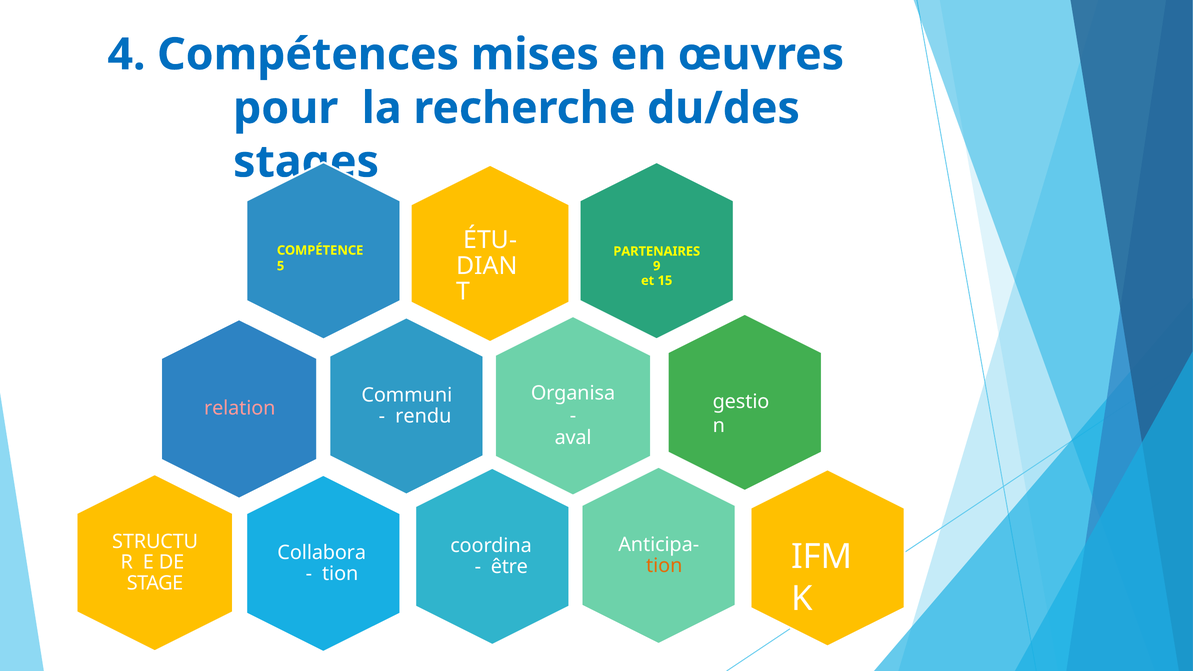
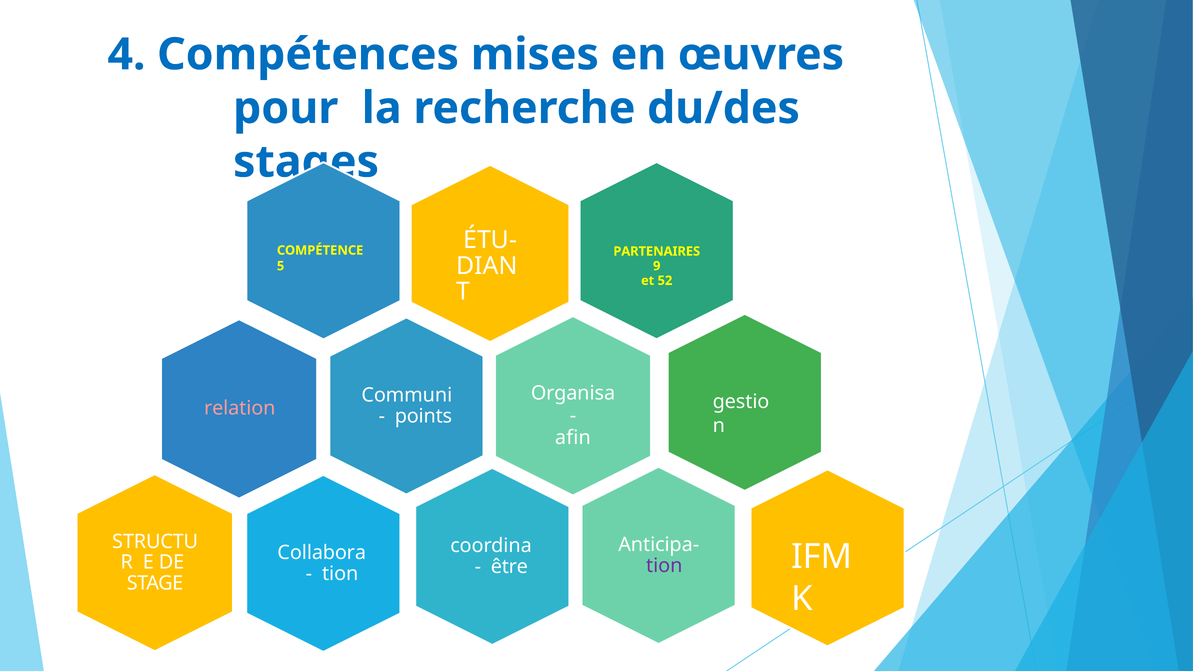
15: 15 -> 52 (665, 281)
rendu: rendu -> points (423, 416)
aval: aval -> afin (573, 438)
tion colour: orange -> purple (664, 566)
